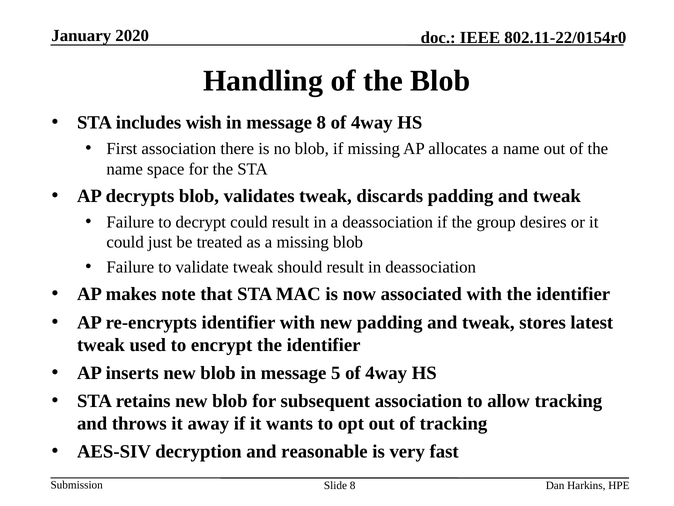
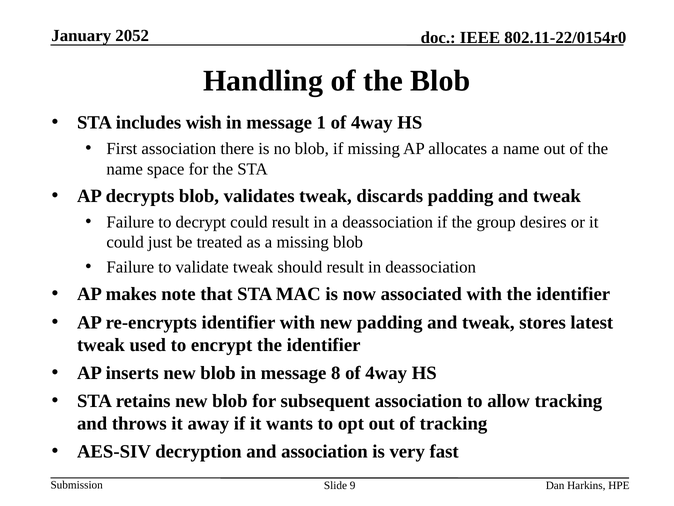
2020: 2020 -> 2052 (132, 36)
message 8: 8 -> 1 (321, 123)
5: 5 -> 8 (336, 373)
and reasonable: reasonable -> association (324, 451)
Slide 8: 8 -> 9 (353, 485)
